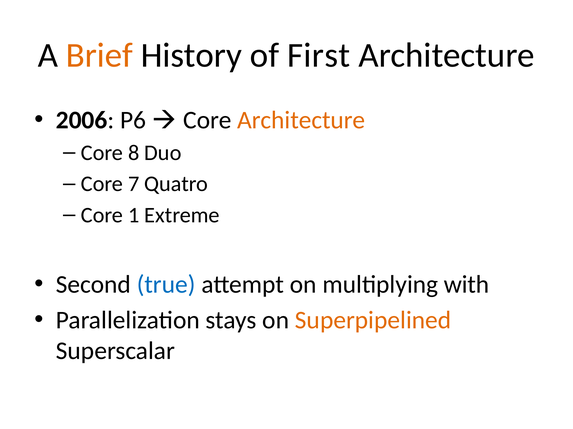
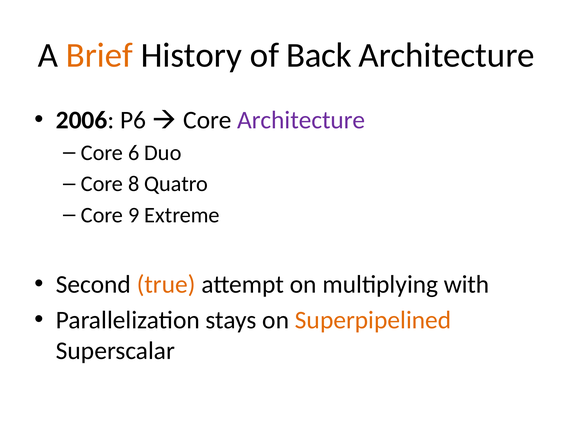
First: First -> Back (319, 55)
Architecture colour: orange -> purple (301, 120)
8: 8 -> 6 (134, 153)
7: 7 -> 8 (134, 184)
1: 1 -> 9 (134, 215)
true colour: blue -> orange (166, 285)
